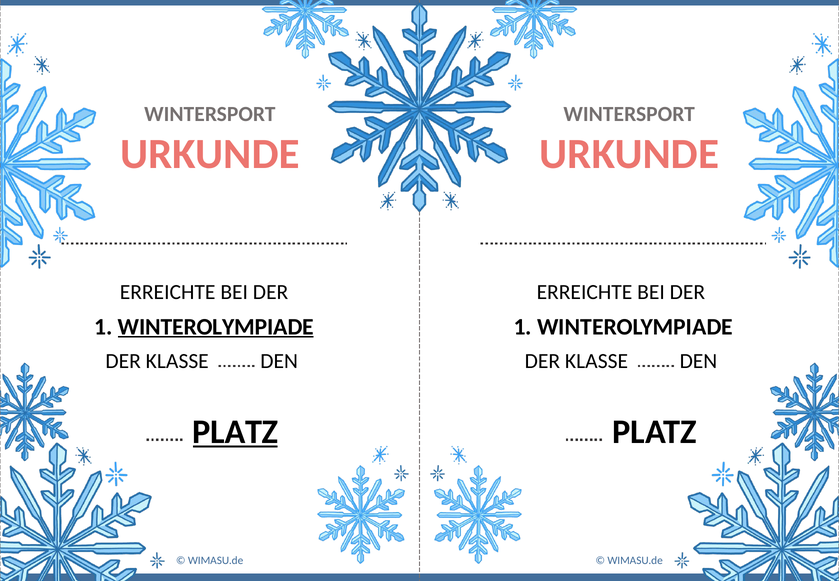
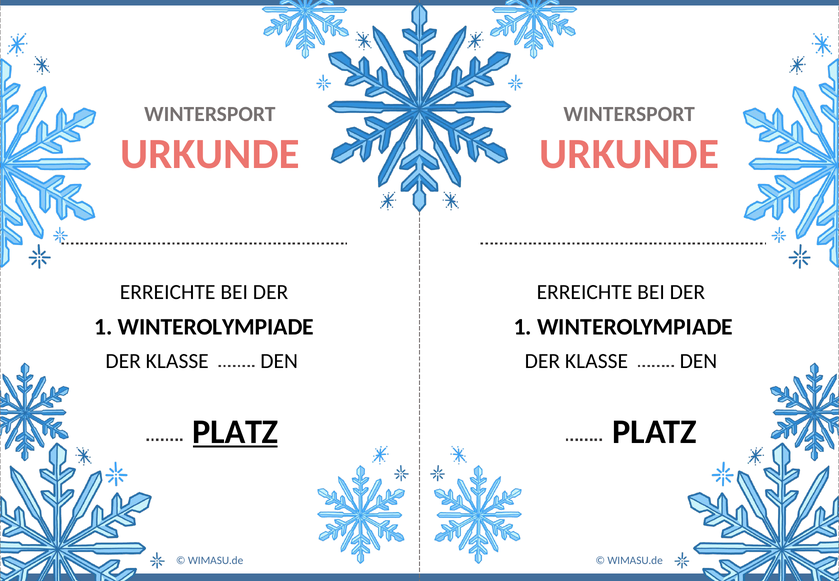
WINTEROLYMPIADE underline: present -> none (216, 327)
